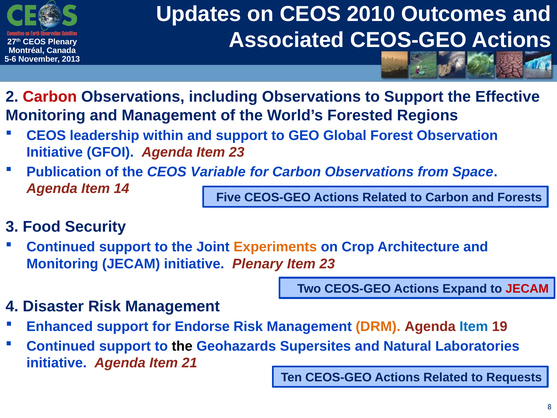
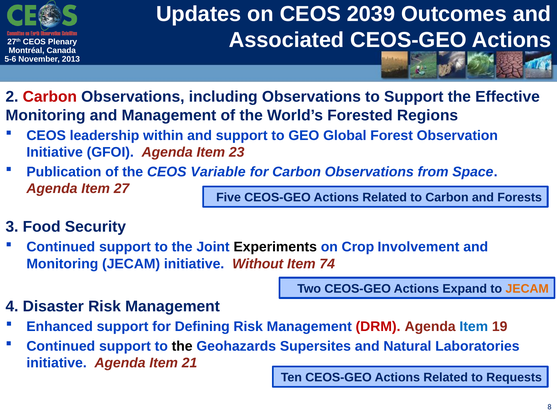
2010: 2010 -> 2039 (371, 14)
14: 14 -> 27 (121, 188)
Experiments colour: orange -> black (275, 247)
Architecture: Architecture -> Involvement (418, 247)
initiative Plenary: Plenary -> Without (258, 264)
23: 23 -> 74 (327, 264)
JECAM colour: red -> orange (527, 289)
Endorse: Endorse -> Defining (202, 326)
DRM colour: orange -> red (378, 326)
